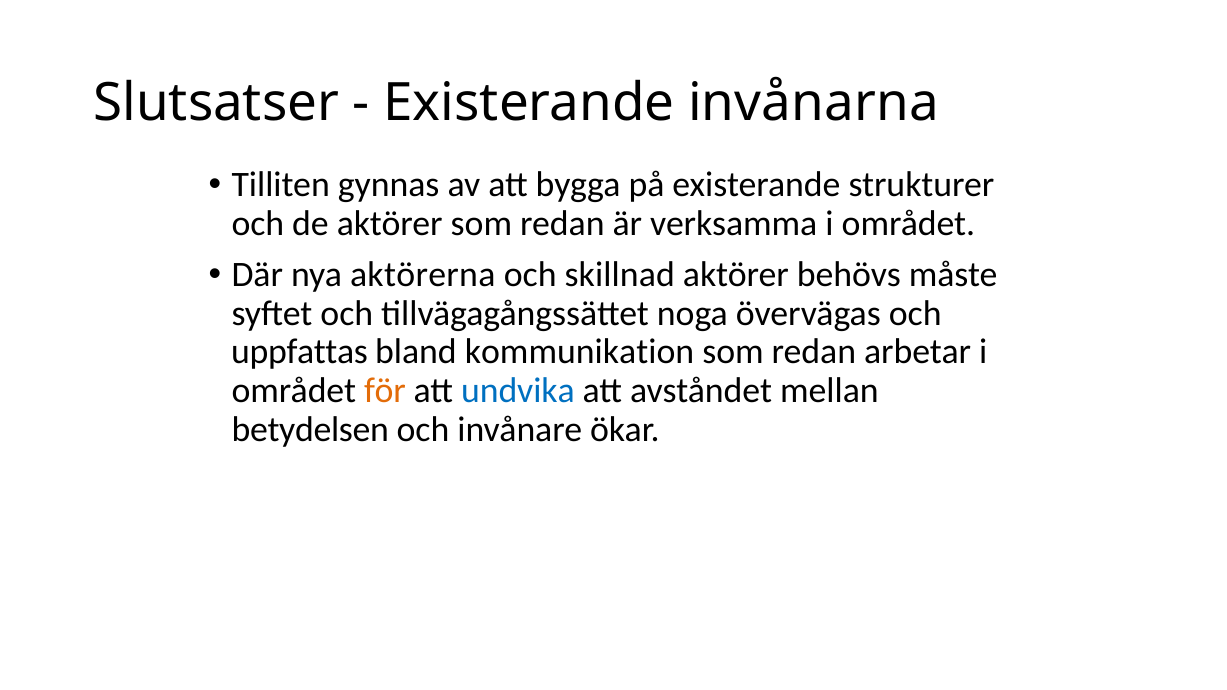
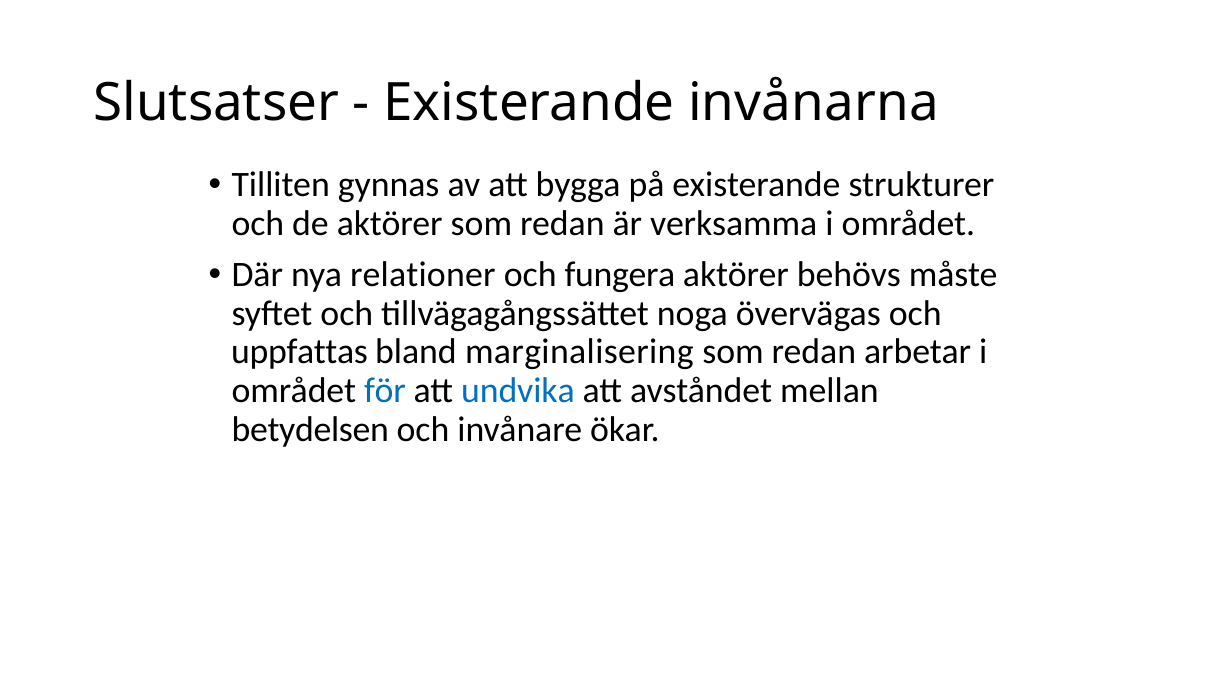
aktörerna: aktörerna -> relationer (423, 275)
skillnad: skillnad -> fungera (620, 275)
kommunikation: kommunikation -> marginalisering (579, 352)
för colour: orange -> blue (385, 391)
